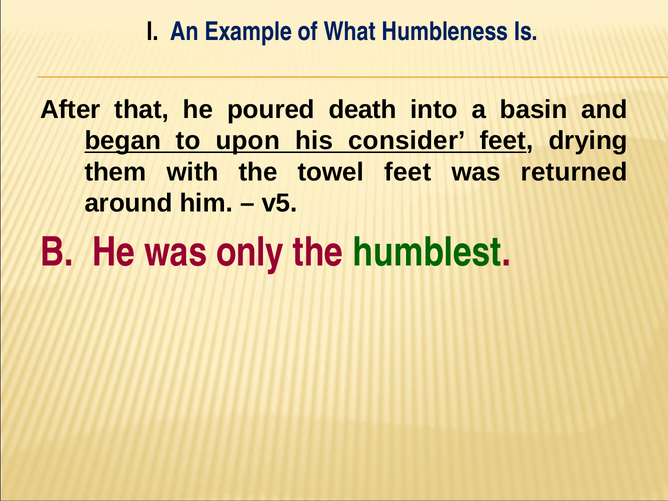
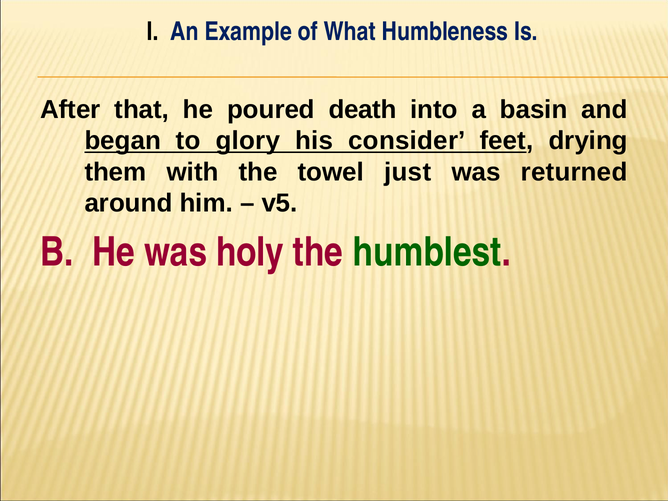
upon: upon -> glory (248, 141)
towel feet: feet -> just (408, 172)
only: only -> holy (250, 252)
